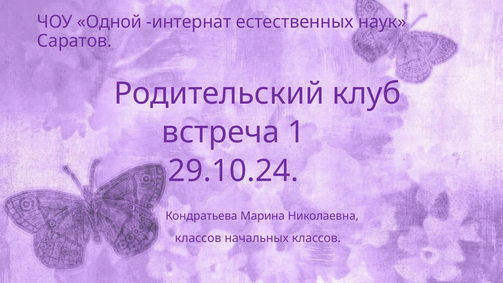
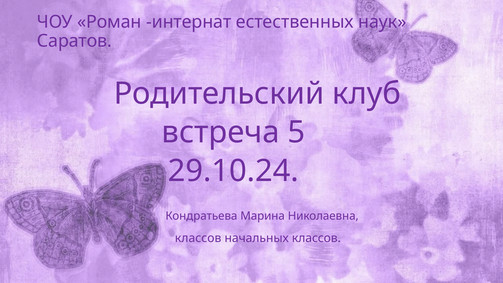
Одной: Одной -> Роман (109, 22)
1: 1 -> 5 (296, 132)
